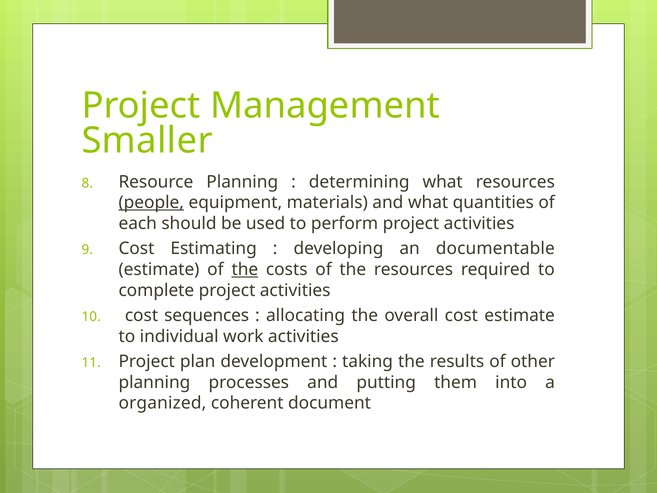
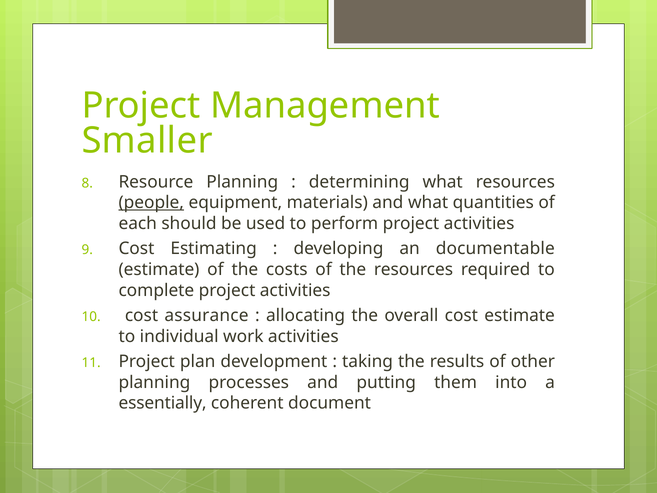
the underline: present -> none (245, 269)
sequences: sequences -> assurance (207, 315)
organized: organized -> essentially (163, 403)
